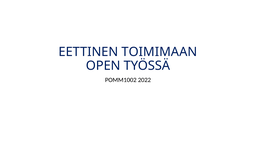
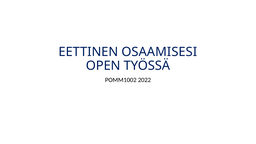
TOIMIMAAN: TOIMIMAAN -> OSAAMISESI (159, 52)
